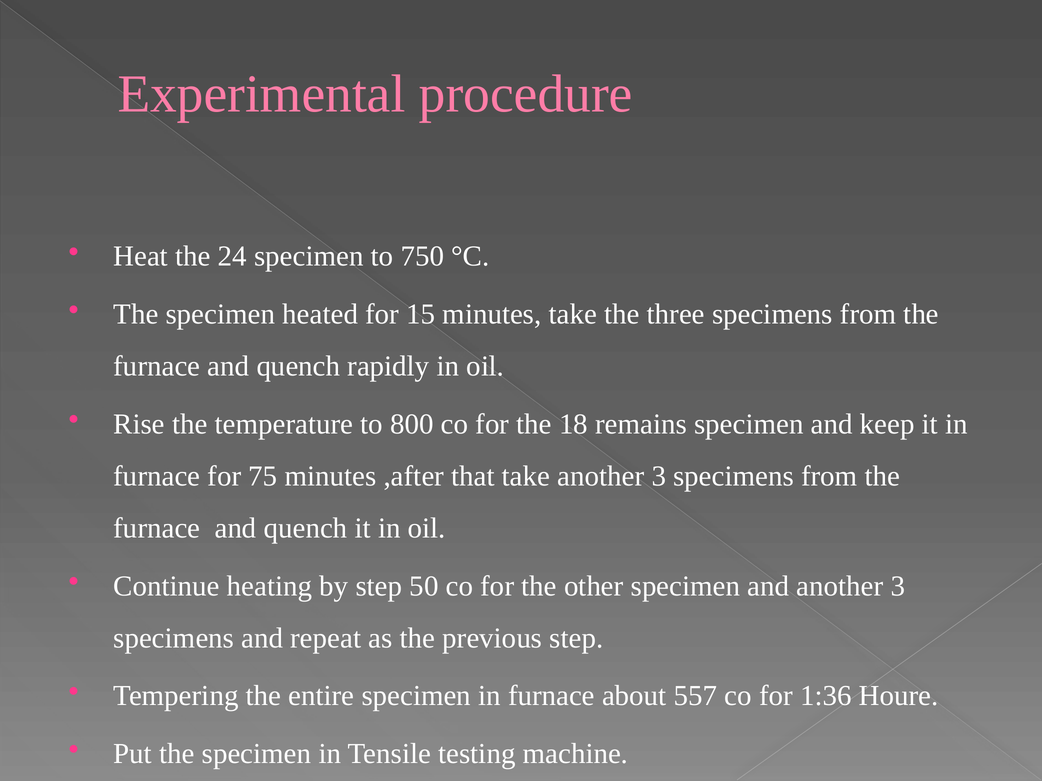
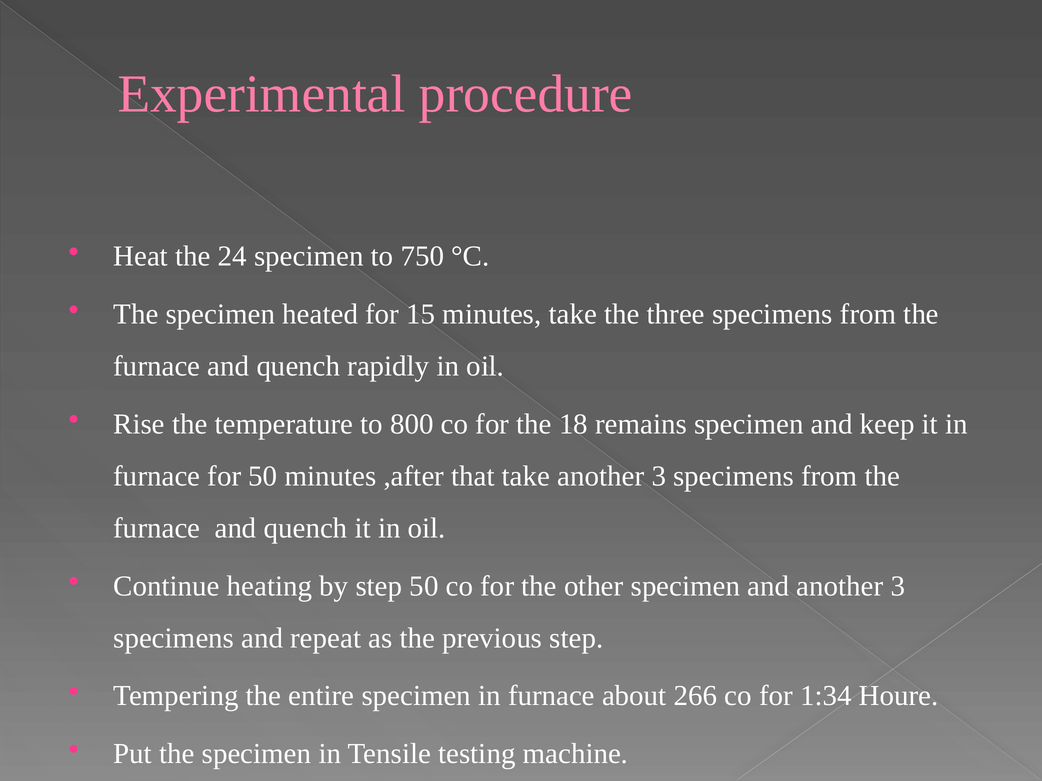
for 75: 75 -> 50 (263, 476)
557: 557 -> 266 (695, 696)
1:36: 1:36 -> 1:34 (826, 696)
